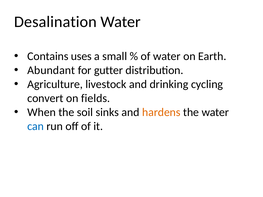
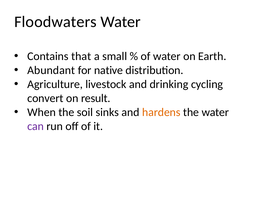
Desalination: Desalination -> Floodwaters (55, 22)
uses: uses -> that (81, 56)
gutter: gutter -> native (109, 70)
fields: fields -> result (96, 98)
can colour: blue -> purple (36, 126)
